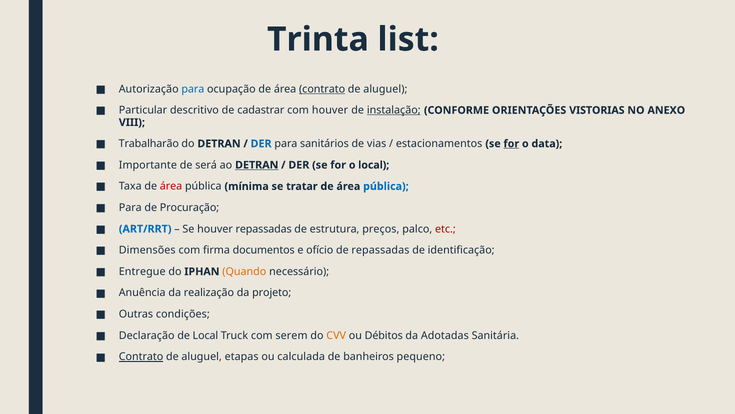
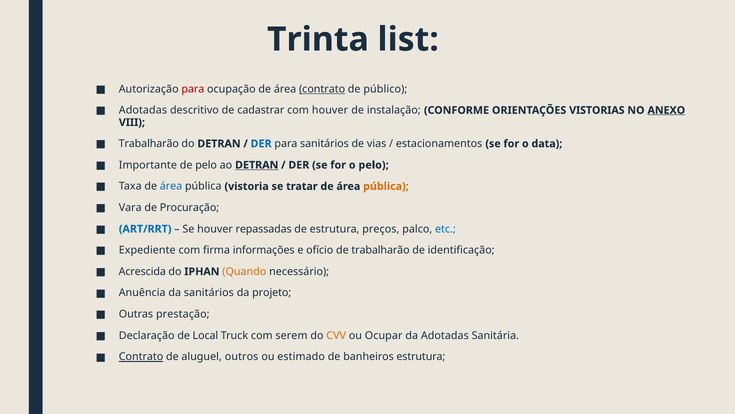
para colour: blue -> red (193, 89)
aluguel: aluguel -> público (385, 89)
Particular: Particular -> Adotadas (143, 110)
instalação underline: present -> none (394, 110)
ANEXO underline: none -> present (666, 110)
for underline: present -> none (511, 144)
de será: será -> pelo (206, 165)
o local: local -> pelo (374, 165)
área colour: red -> blue (171, 186)
mínima: mínima -> vistoria (247, 186)
pública colour: blue -> orange (386, 186)
Para: Para -> Vara (130, 207)
etc colour: red -> blue (445, 229)
Dimensões: Dimensões -> Expediente (147, 250)
documentos: documentos -> informações (264, 250)
de repassadas: repassadas -> trabalharão (381, 250)
Entregue: Entregue -> Acrescida (142, 271)
da realização: realização -> sanitários (209, 293)
condições: condições -> prestação (183, 314)
Débitos: Débitos -> Ocupar (384, 335)
etapas: etapas -> outros (242, 356)
calculada: calculada -> estimado (301, 356)
banheiros pequeno: pequeno -> estrutura (421, 356)
